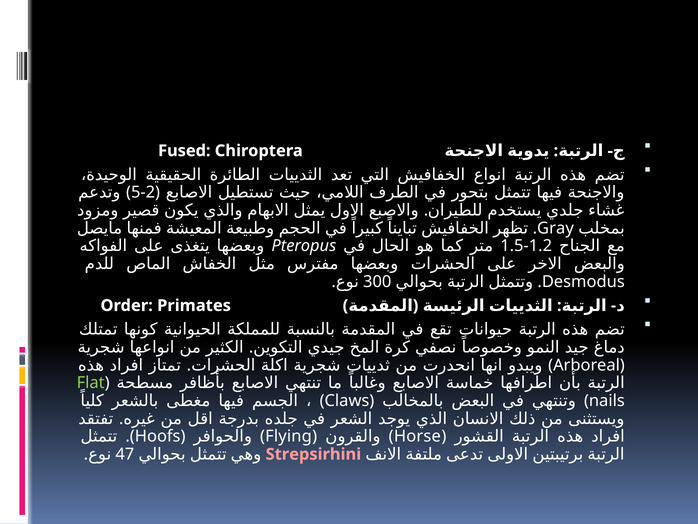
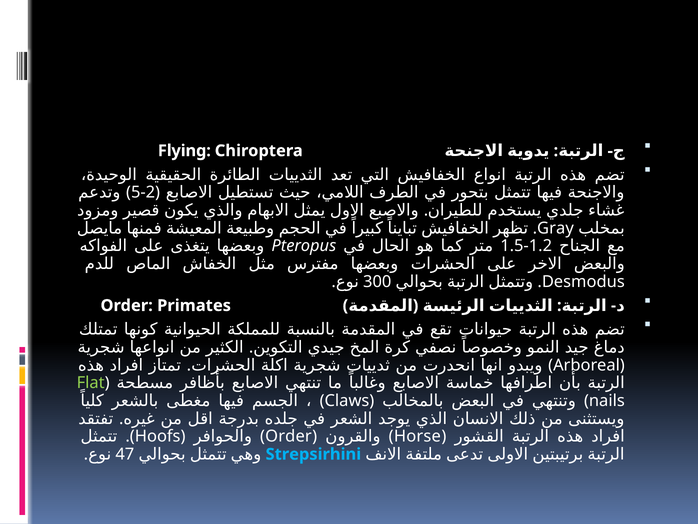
Fused: Fused -> Flying (184, 151)
Flying: Flying -> Order (289, 436)
Strepsirhini colour: pink -> light blue (313, 454)
